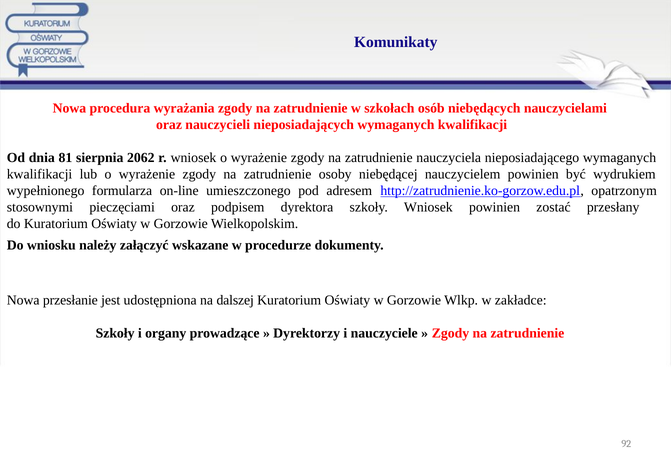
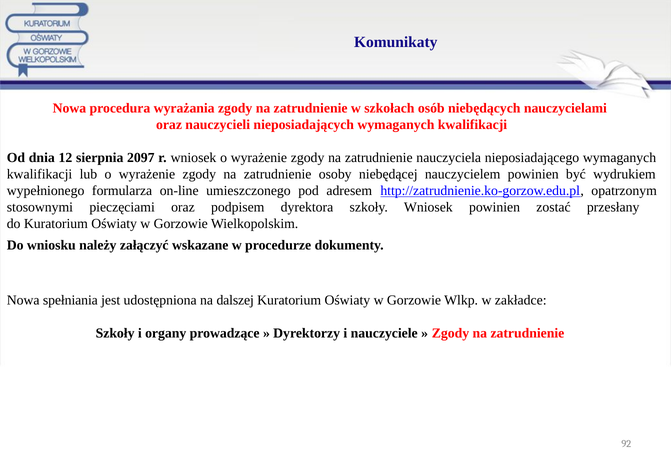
81: 81 -> 12 (65, 157)
2062: 2062 -> 2097 (141, 157)
przesłanie: przesłanie -> spełniania (70, 300)
